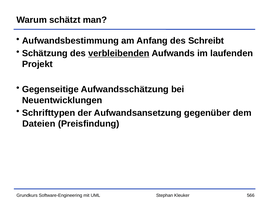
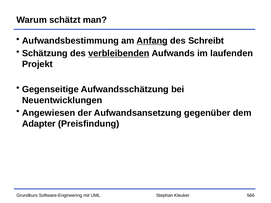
Anfang underline: none -> present (152, 41)
Schrifttypen: Schrifttypen -> Angewiesen (49, 113)
Dateien: Dateien -> Adapter (39, 124)
